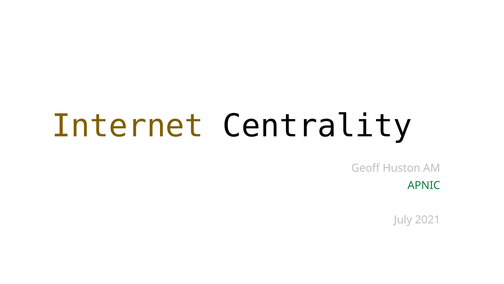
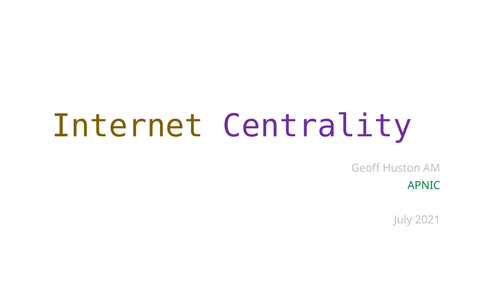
Centrality colour: black -> purple (317, 126)
